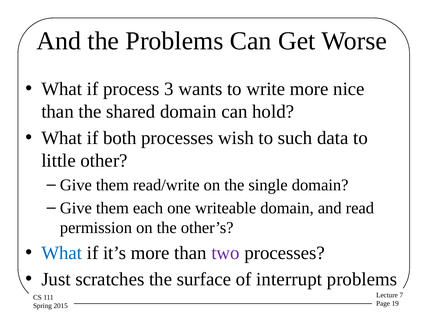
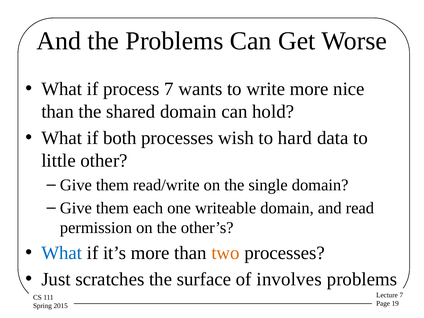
process 3: 3 -> 7 (169, 89)
such: such -> hard (295, 138)
two colour: purple -> orange (225, 253)
interrupt: interrupt -> involves (289, 279)
